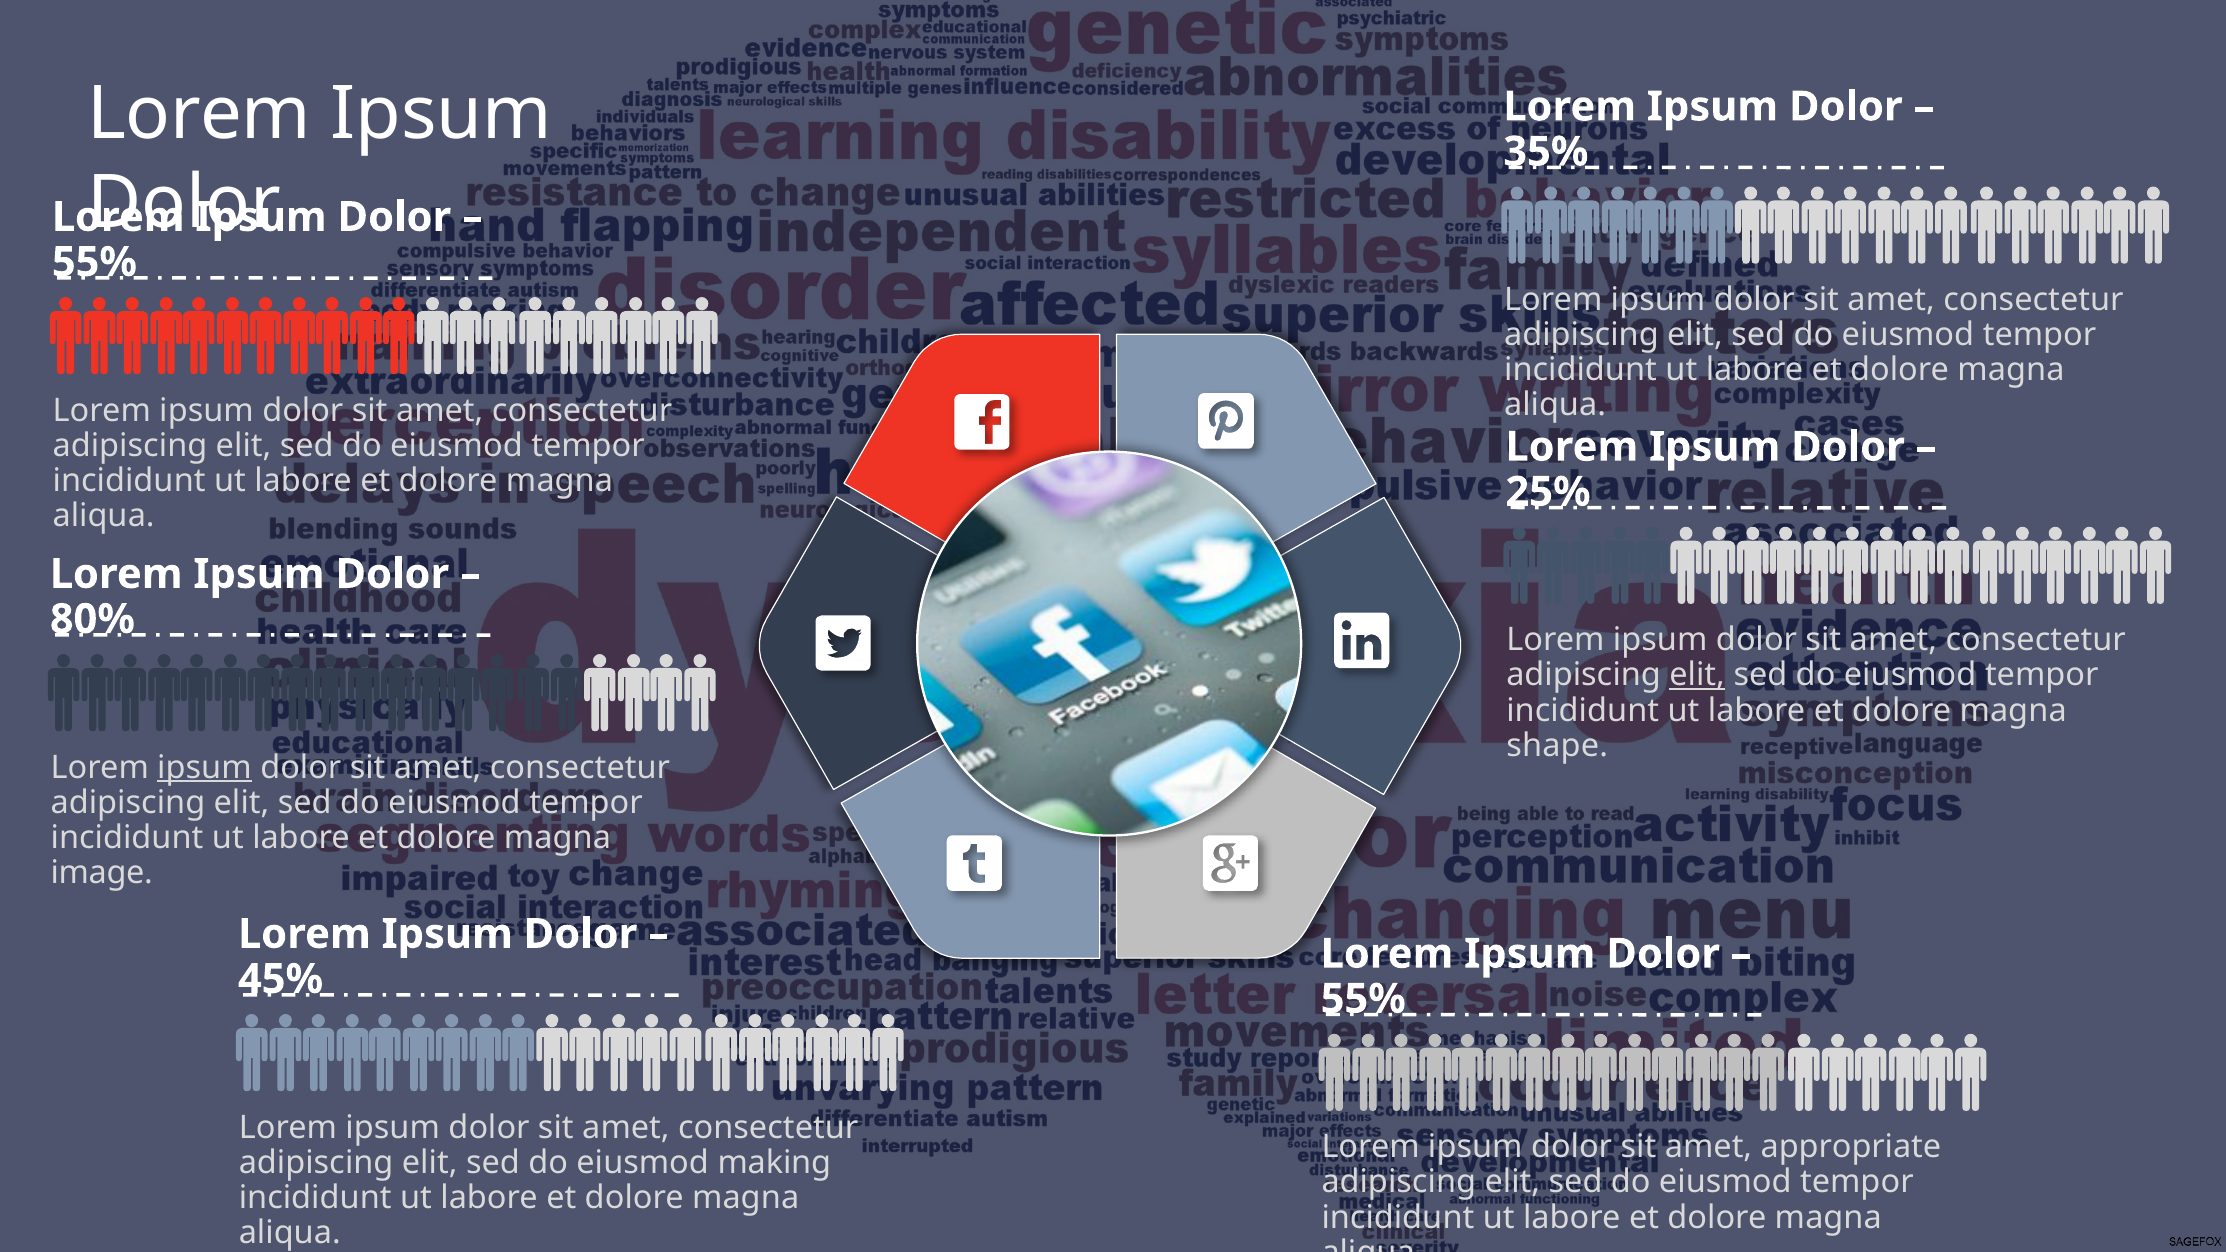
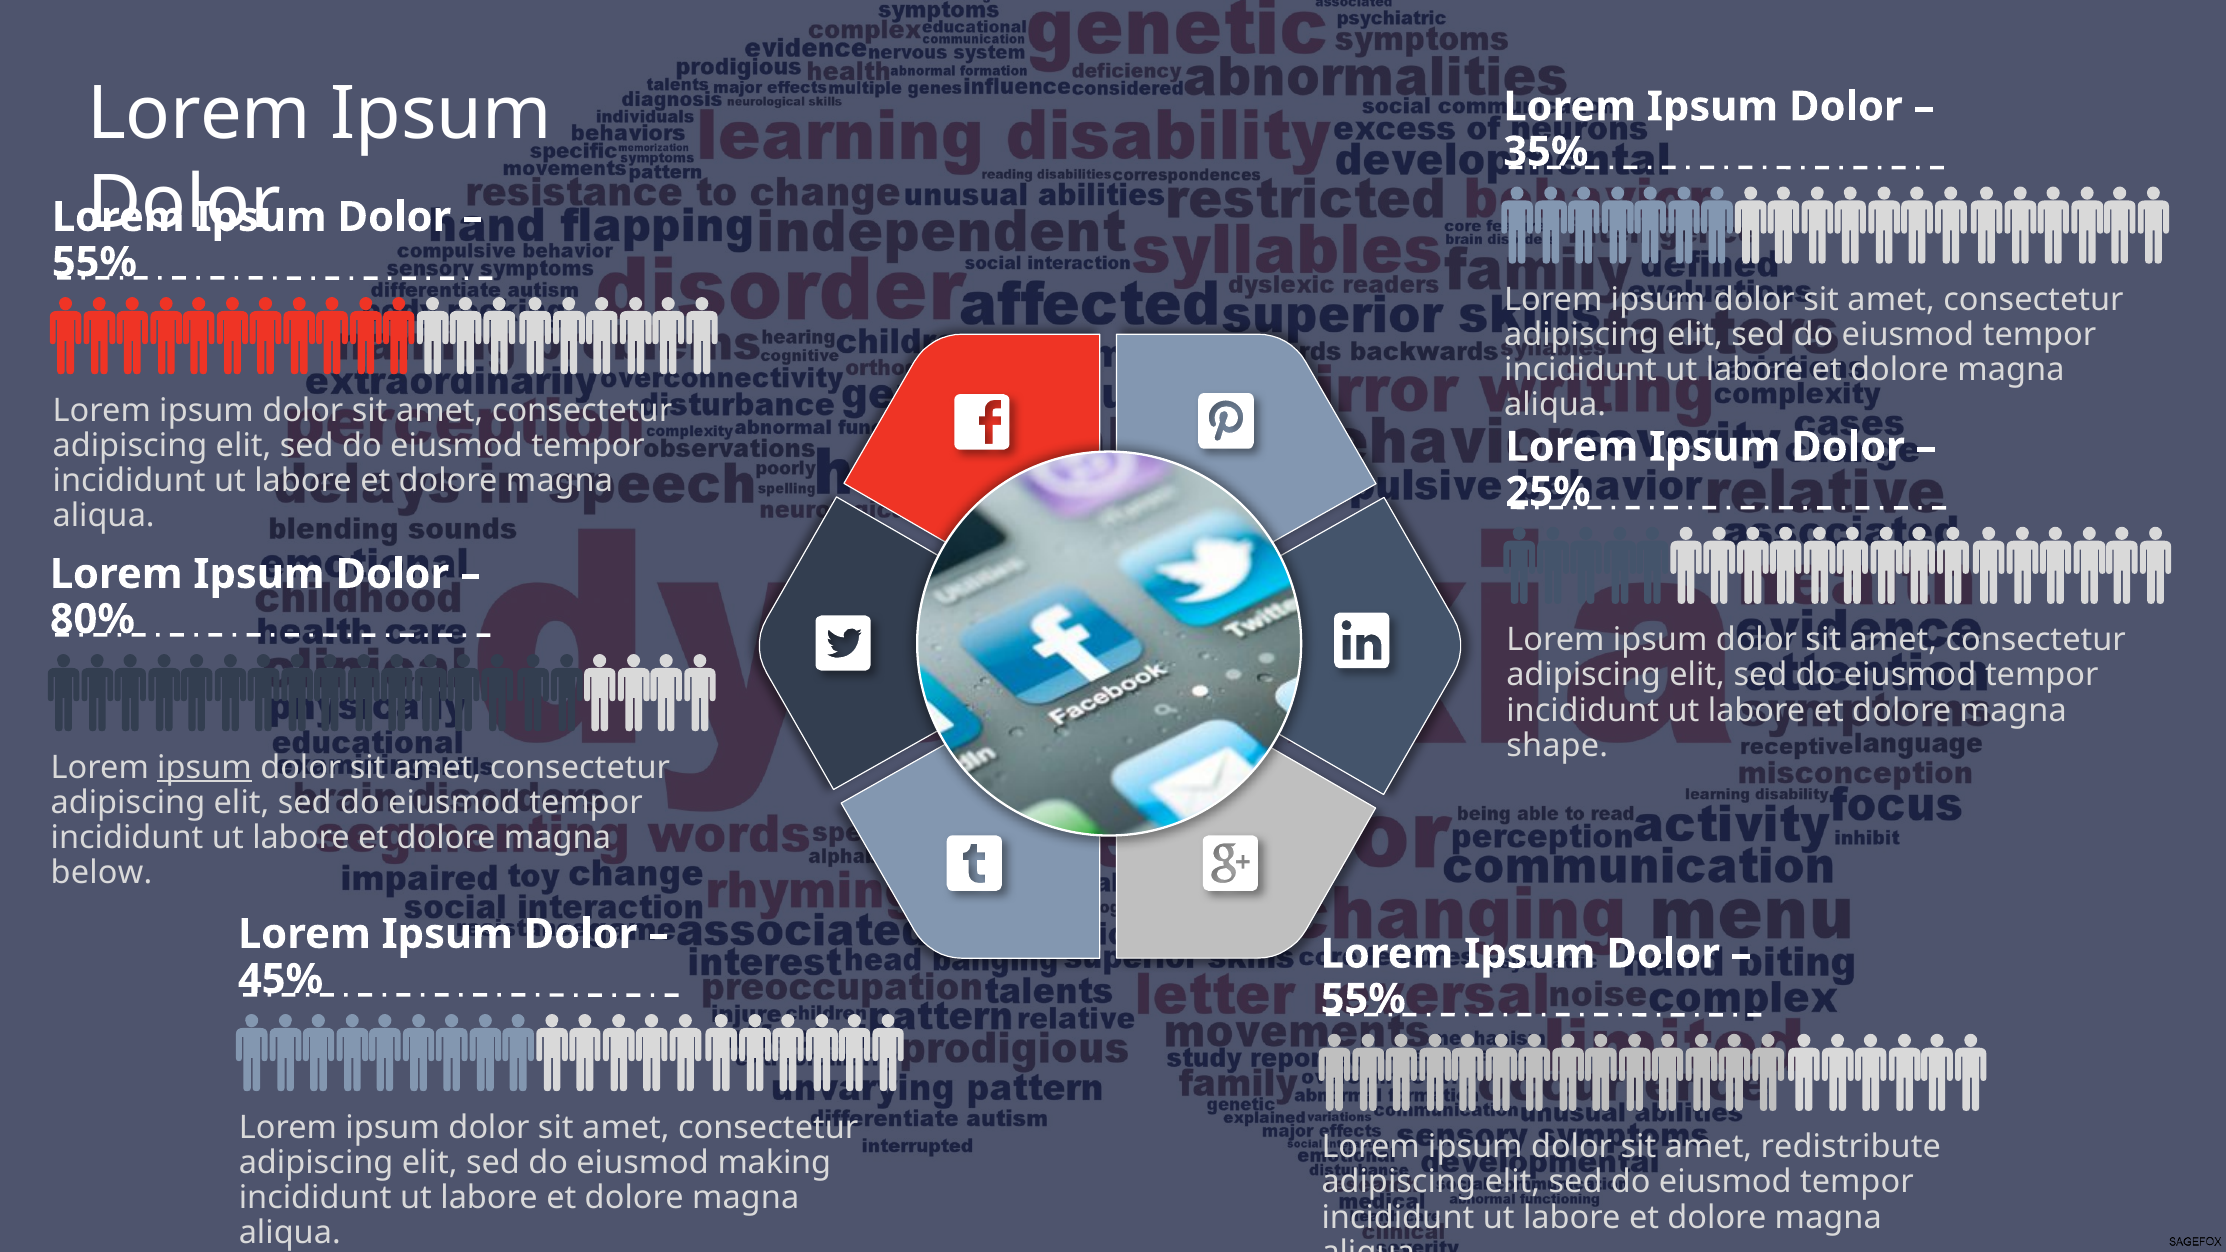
elit underline: present -> none (1697, 675)
image: image -> below (101, 873)
appropriate: appropriate -> redistribute (1851, 1147)
